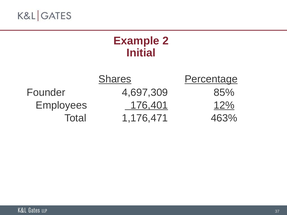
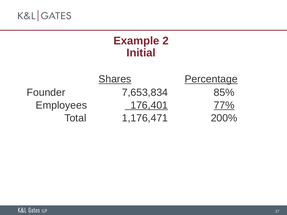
4,697,309: 4,697,309 -> 7,653,834 (145, 93)
12%: 12% -> 77% (224, 105)
463%: 463% -> 200% (224, 118)
